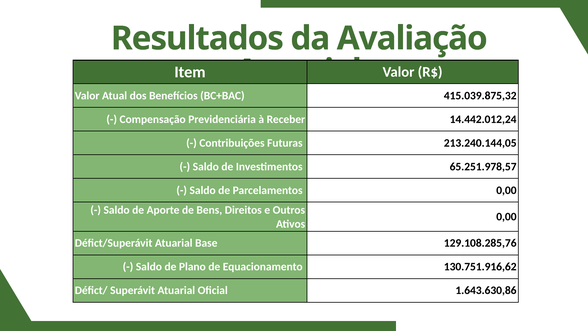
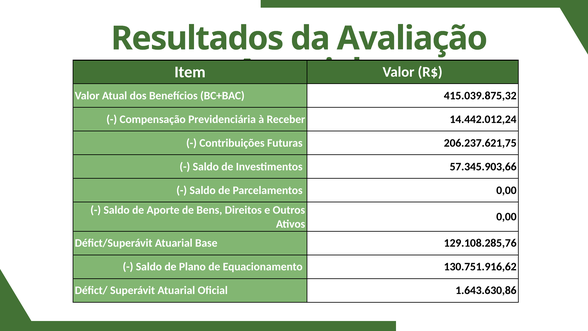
213.240.144,05: 213.240.144,05 -> 206.237.621,75 (480, 143)
65.251.978,57: 65.251.978,57 -> 57.345.903,66 (483, 167)
